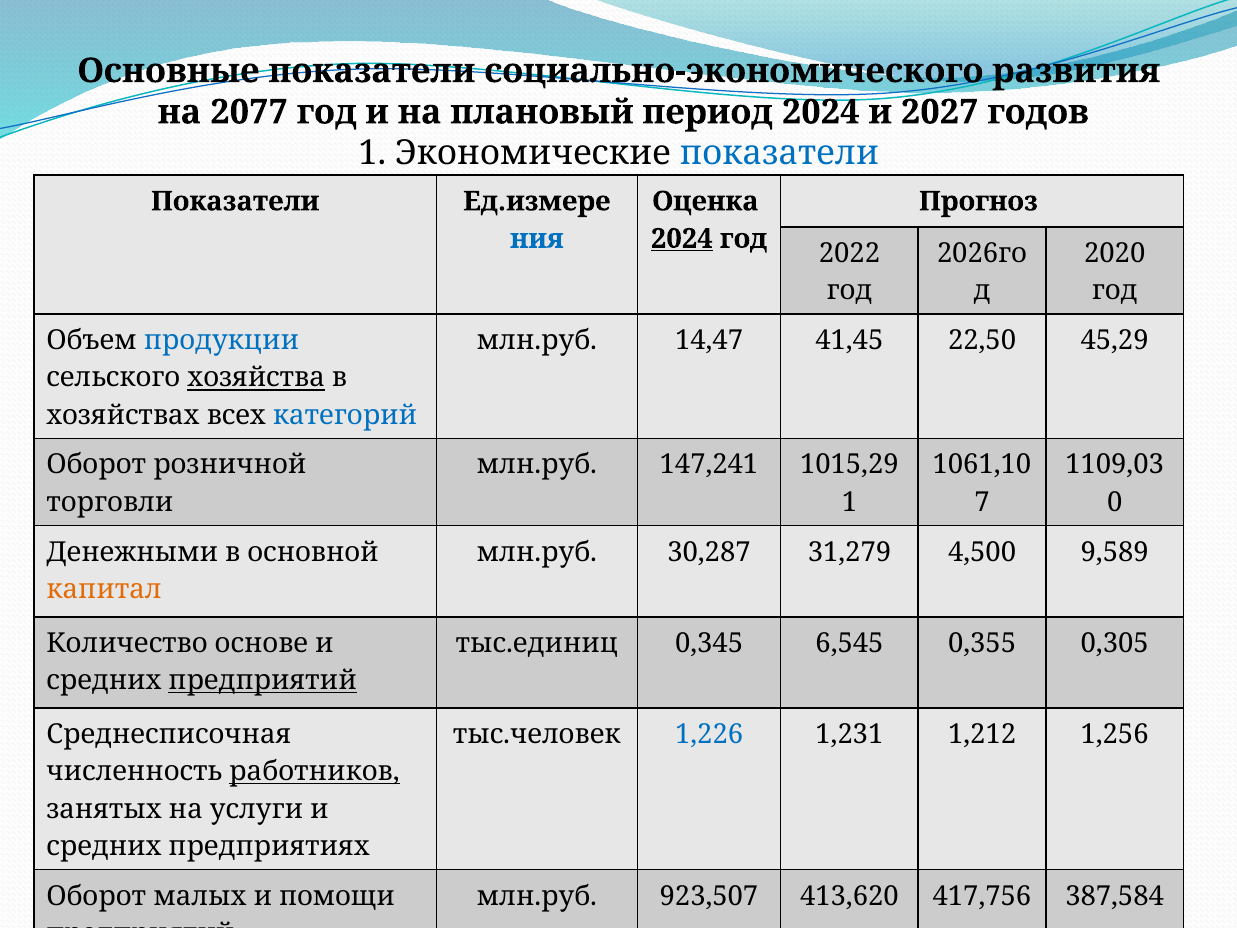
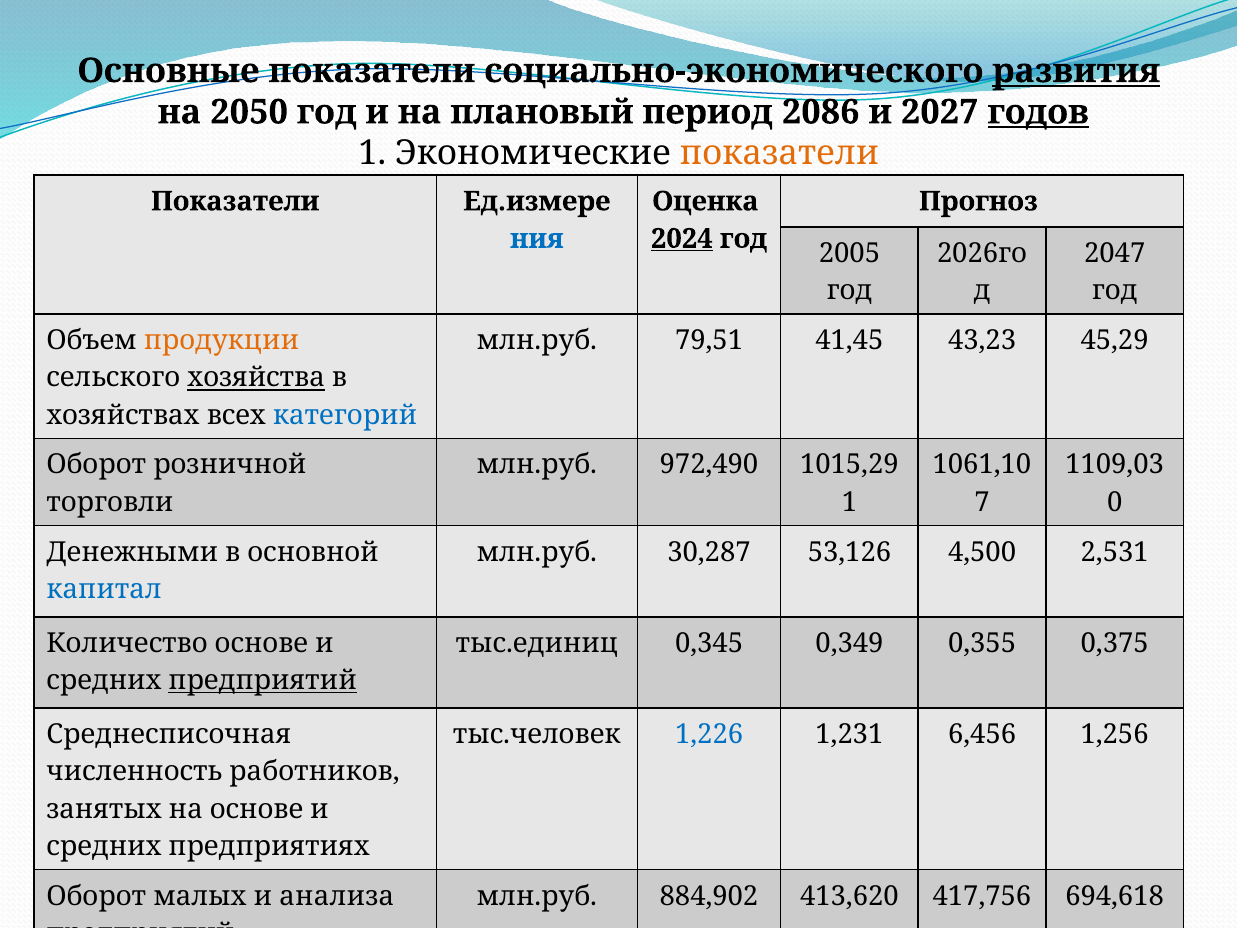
развития underline: none -> present (1076, 71)
2077: 2077 -> 2050 (249, 112)
период 2024: 2024 -> 2086 (821, 112)
годов underline: none -> present (1038, 112)
показатели colour: blue -> orange (779, 153)
2022: 2022 -> 2005 (850, 253)
2020: 2020 -> 2047 (1115, 253)
продукции colour: blue -> orange (221, 340)
14,47: 14,47 -> 79,51 (709, 340)
22,50: 22,50 -> 43,23 (982, 340)
147,241: 147,241 -> 972,490 (709, 465)
31,279: 31,279 -> 53,126 (849, 552)
9,589: 9,589 -> 2,531 (1115, 552)
капитал colour: orange -> blue (104, 589)
6,545: 6,545 -> 0,349 (850, 643)
0,305: 0,305 -> 0,375 (1115, 643)
1,212: 1,212 -> 6,456 (982, 734)
работников underline: present -> none (314, 772)
на услуги: услуги -> основе (257, 809)
помощи: помощи -> анализа (337, 896)
923,507: 923,507 -> 884,902 (709, 896)
387,584: 387,584 -> 694,618 (1115, 896)
